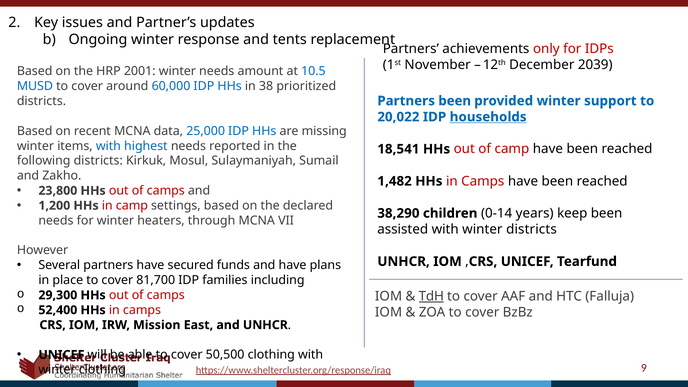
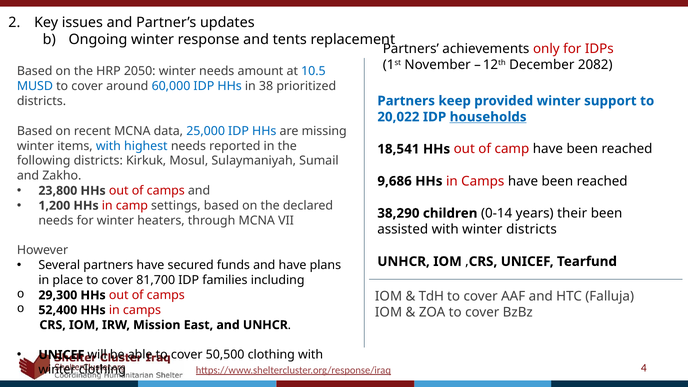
2039: 2039 -> 2082 (595, 65)
2001: 2001 -> 2050 (140, 71)
Partners been: been -> keep (455, 101)
1,482: 1,482 -> 9,686 (395, 181)
keep: keep -> their (572, 213)
TdH underline: present -> none (431, 296)
9: 9 -> 4 (644, 368)
